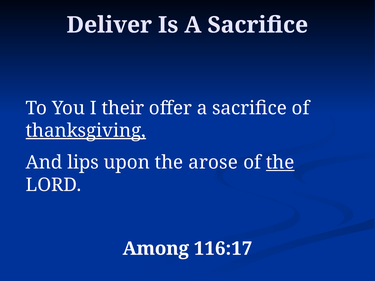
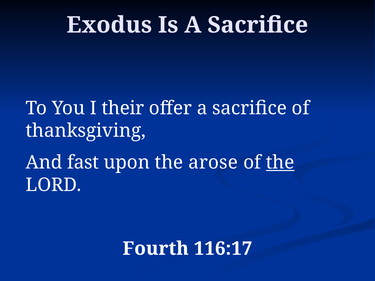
Deliver: Deliver -> Exodus (109, 25)
thanksgiving underline: present -> none (86, 131)
lips: lips -> fast (83, 163)
Among: Among -> Fourth (156, 249)
